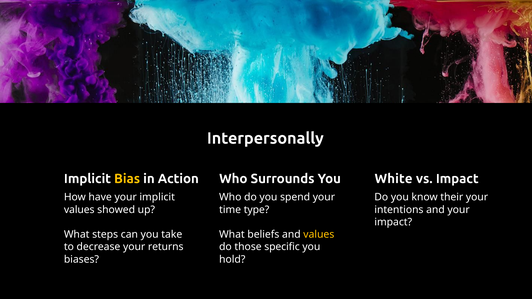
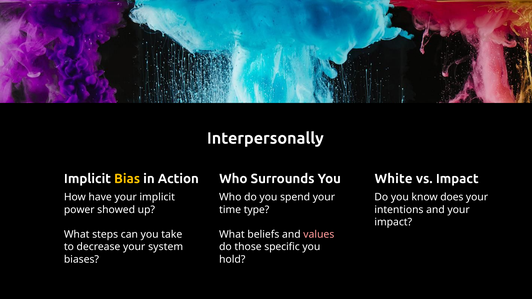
their: their -> does (452, 197)
values: values -> power (79, 210)
values colour: yellow -> pink (319, 235)
returns: returns -> system (166, 247)
